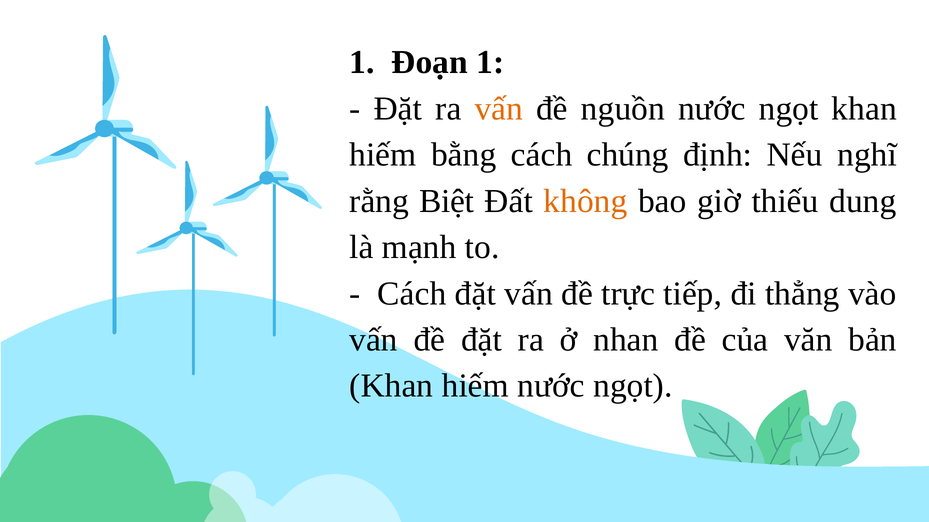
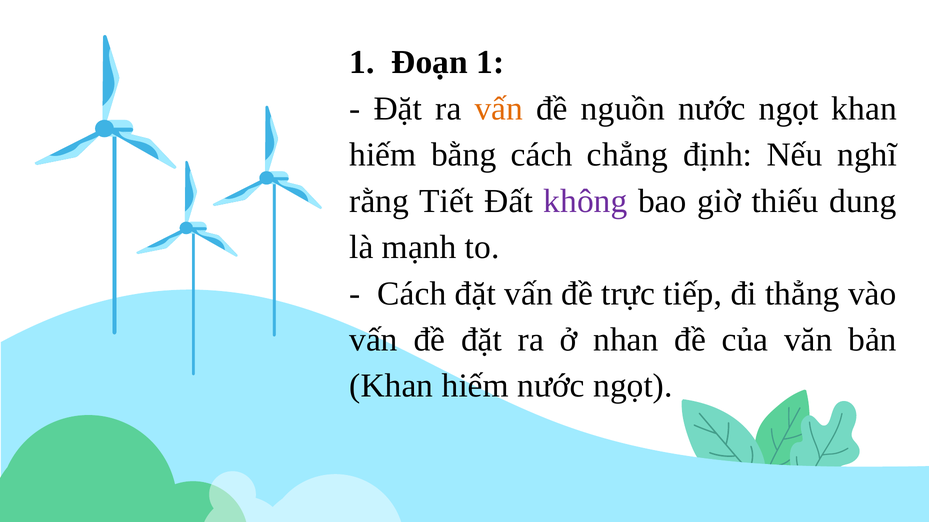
chúng: chúng -> chẳng (628, 155)
Biệt: Biệt -> Tiết (446, 201)
không colour: orange -> purple (585, 201)
